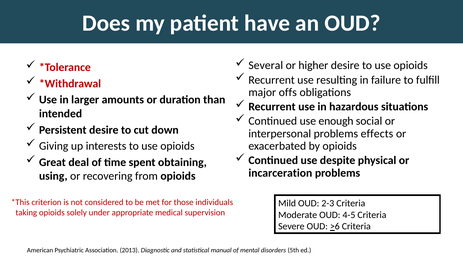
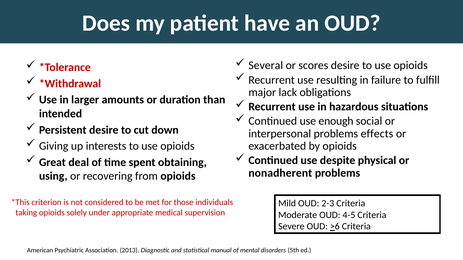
higher: higher -> scores (313, 66)
offs: offs -> lack (288, 93)
incarceration: incarceration -> nonadherent (280, 173)
